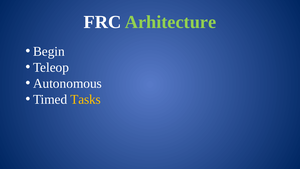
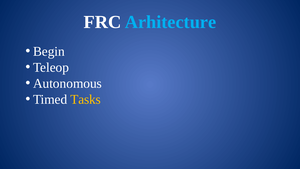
Arhitecture colour: light green -> light blue (171, 22)
